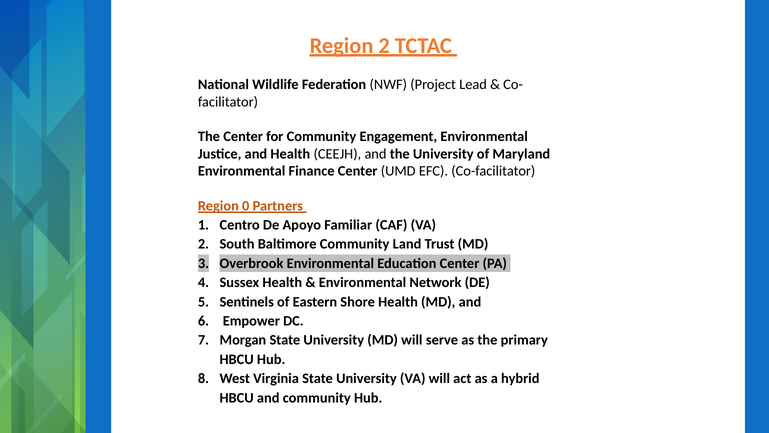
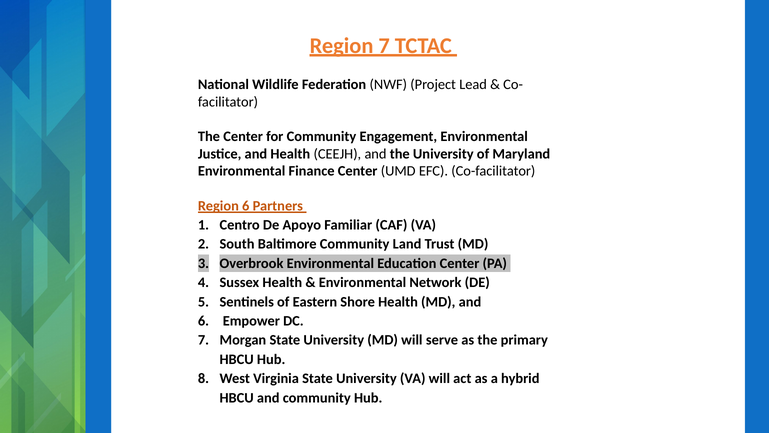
Region 2: 2 -> 7 (384, 46)
Region 0: 0 -> 6 (246, 206)
